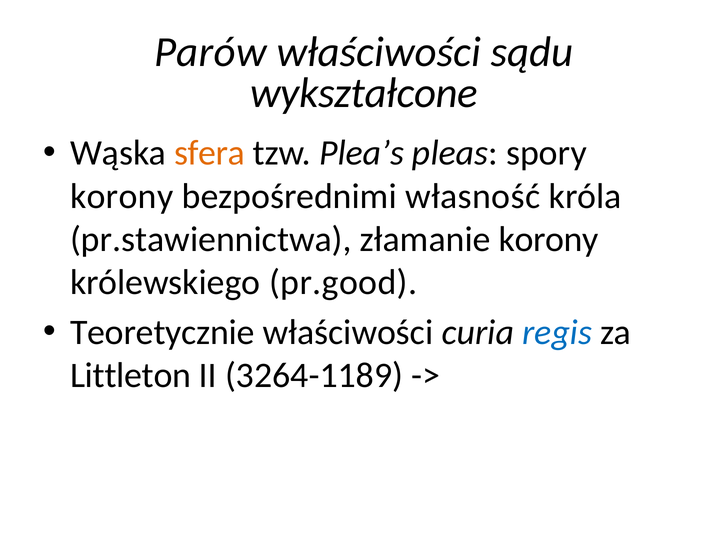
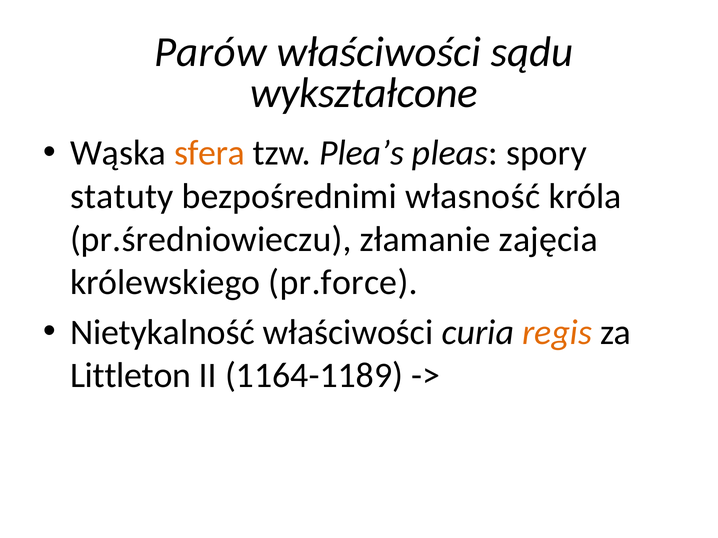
korony: korony -> statuty (122, 196)
pr.stawiennictwa: pr.stawiennictwa -> pr.średniowieczu (211, 239)
złamanie korony: korony -> zajęcia (548, 239)
pr.good: pr.good -> pr.force (343, 283)
Teoretycznie: Teoretycznie -> Nietykalność (162, 333)
regis colour: blue -> orange (557, 333)
3264-1189: 3264-1189 -> 1164-1189 (314, 376)
